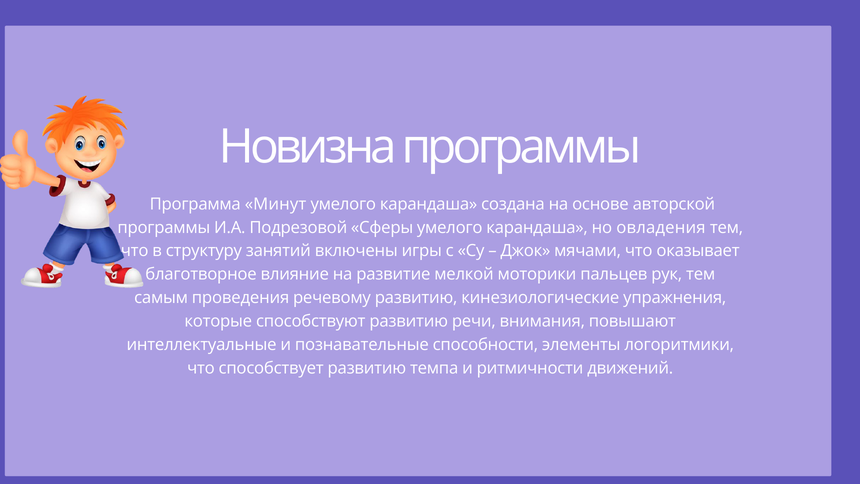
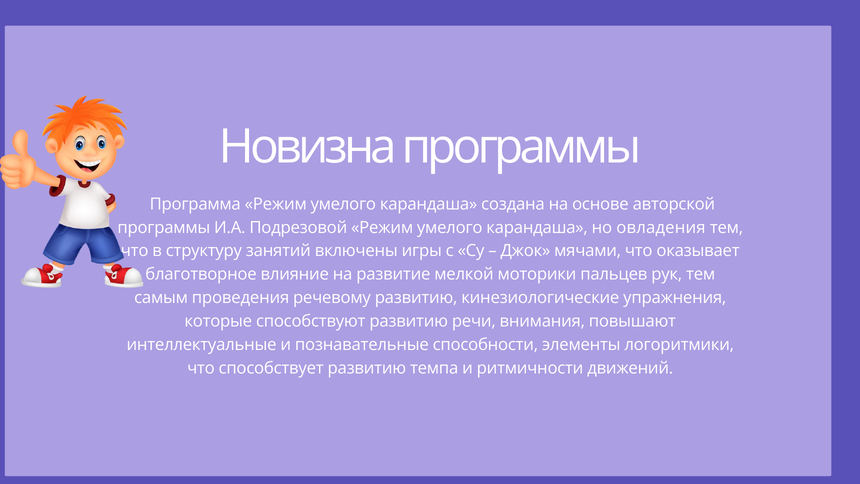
Минут: Минут -> Режим (276, 204)
Подрезовой Сферы: Сферы -> Режим (382, 227)
